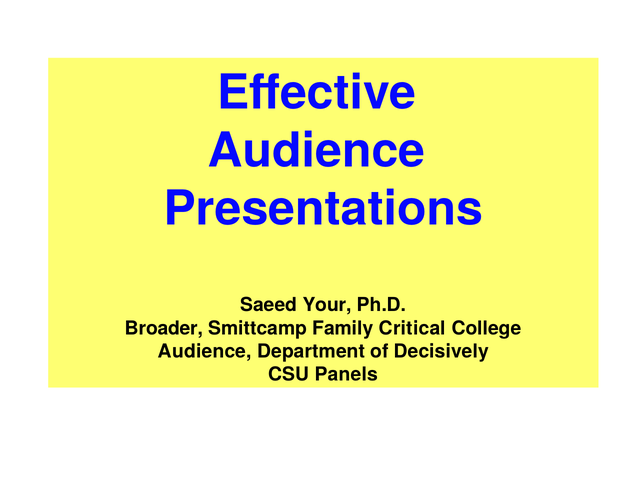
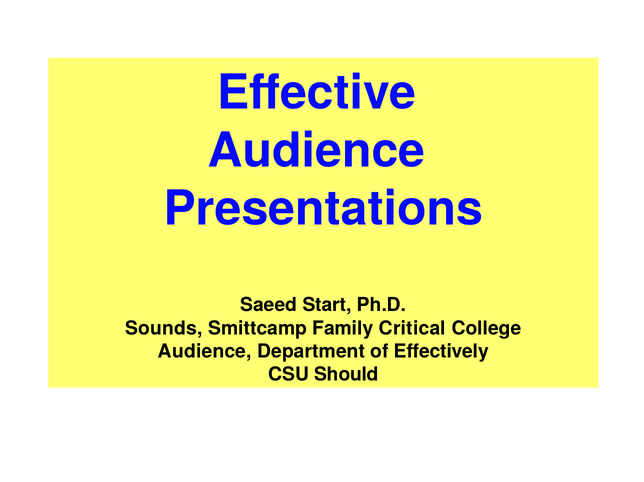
Your: Your -> Start (327, 305)
Broader: Broader -> Sounds (164, 329)
Decisively: Decisively -> Effectively (441, 352)
Panels: Panels -> Should (346, 375)
